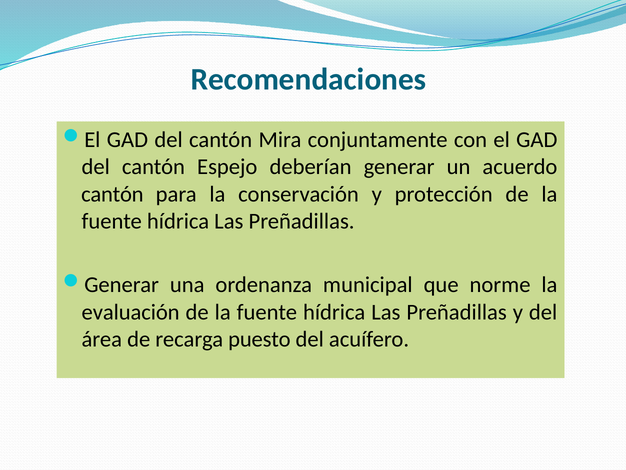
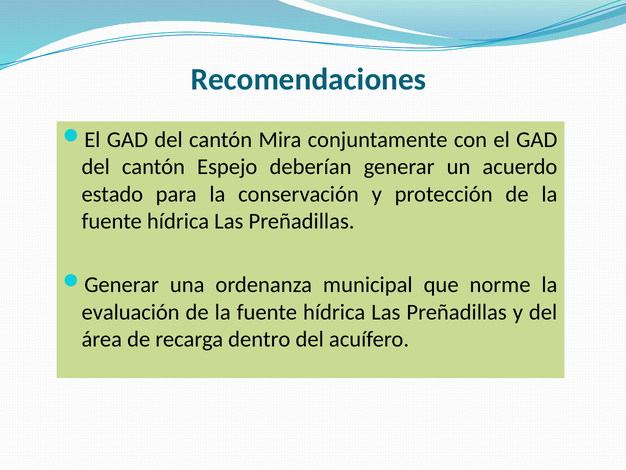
cantón: cantón -> estado (112, 194)
puesto: puesto -> dentro (259, 339)
